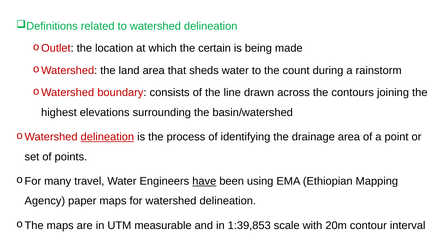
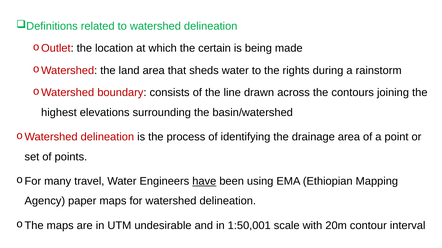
count: count -> rights (296, 71)
delineation underline: present -> none (107, 137)
measurable: measurable -> undesirable (163, 226)
1:39,853: 1:39,853 -> 1:50,001 (249, 226)
